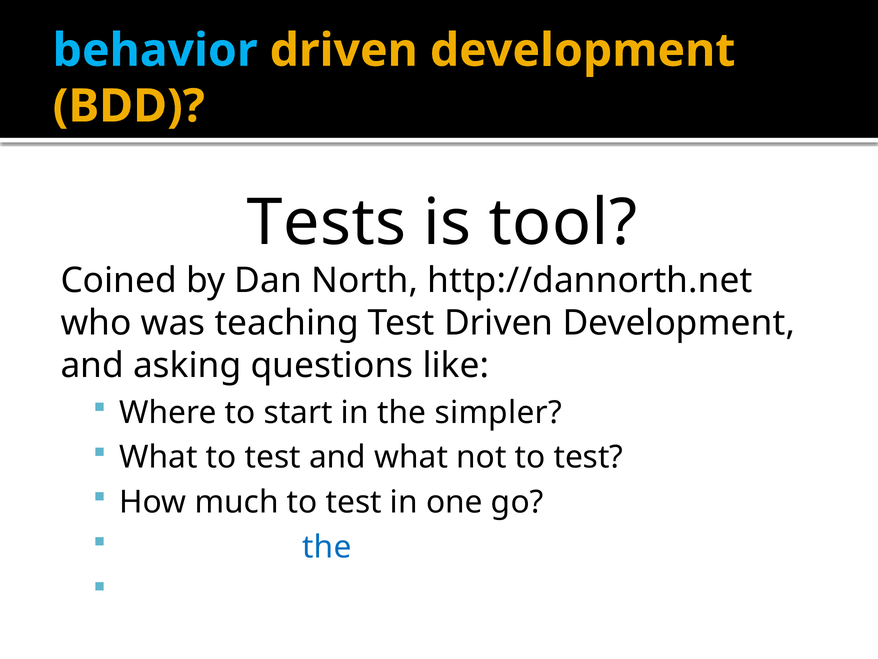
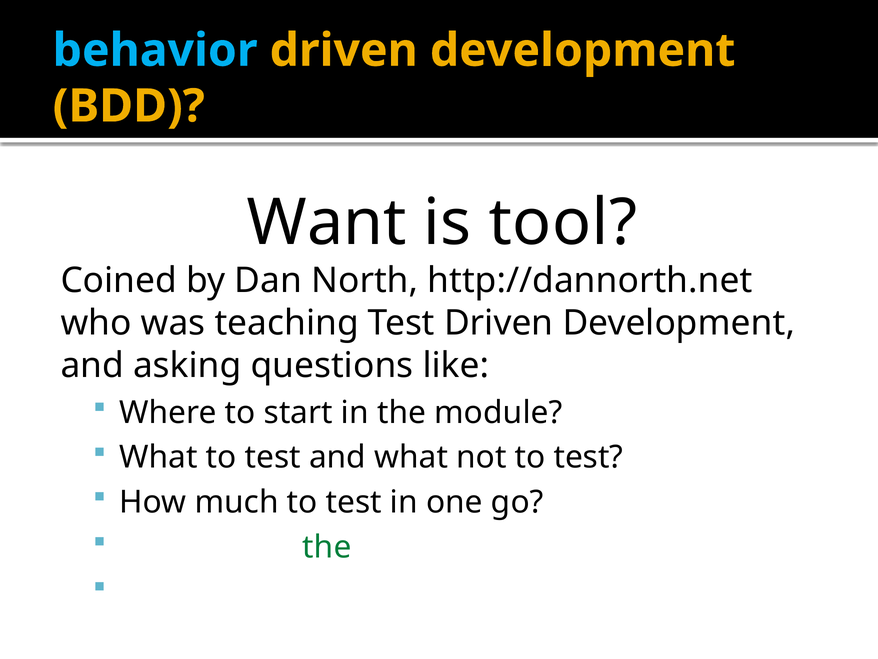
Tests: Tests -> Want (327, 223)
simpler: simpler -> module (498, 412)
the colour: blue -> green (327, 547)
